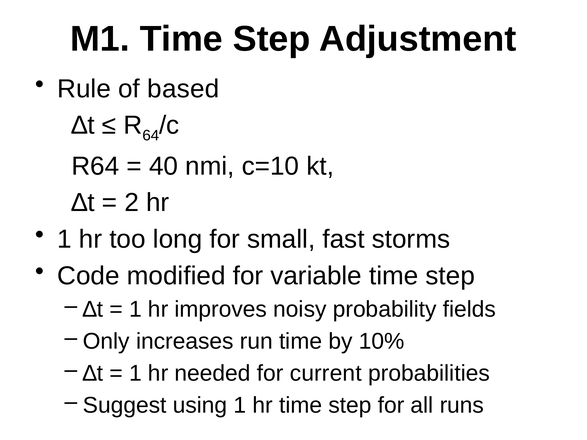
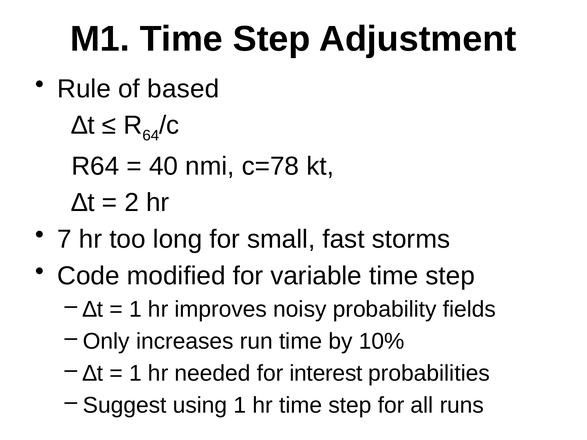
c=10: c=10 -> c=78 (270, 166)
1: 1 -> 7 (64, 239)
current: current -> interest (326, 374)
